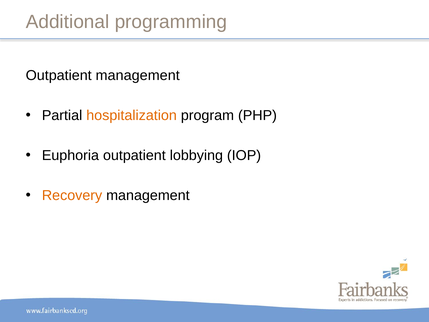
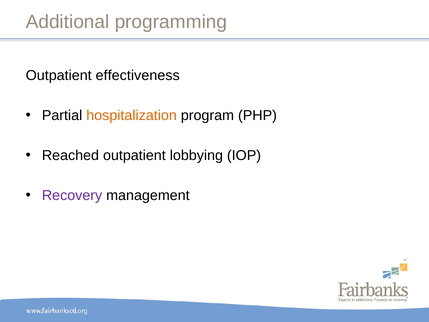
Outpatient management: management -> effectiveness (138, 75)
Euphoria: Euphoria -> Reached (70, 155)
Recovery colour: orange -> purple (72, 195)
